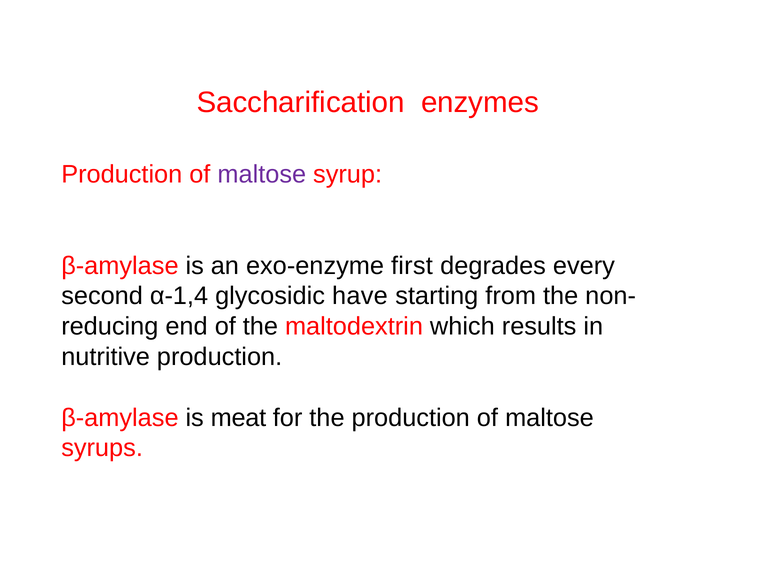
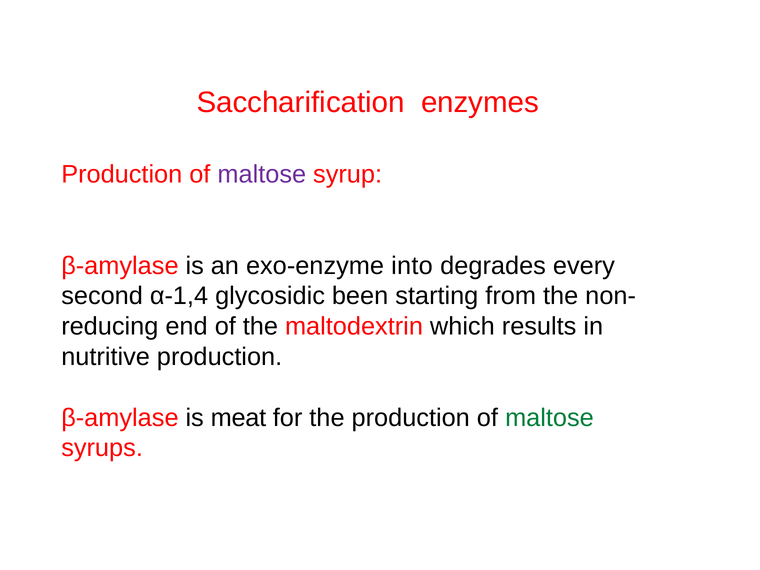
first: first -> into (412, 266)
have: have -> been (360, 296)
maltose colour: black -> green (549, 418)
